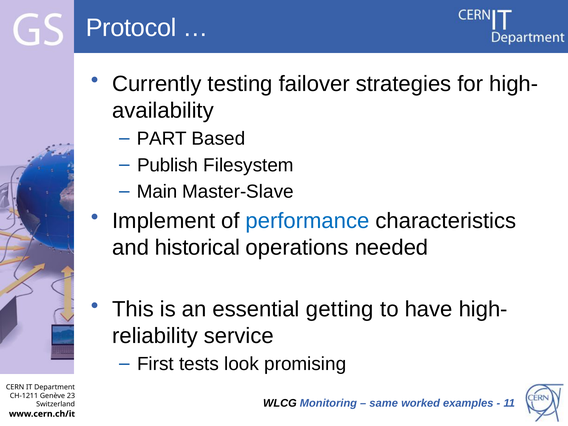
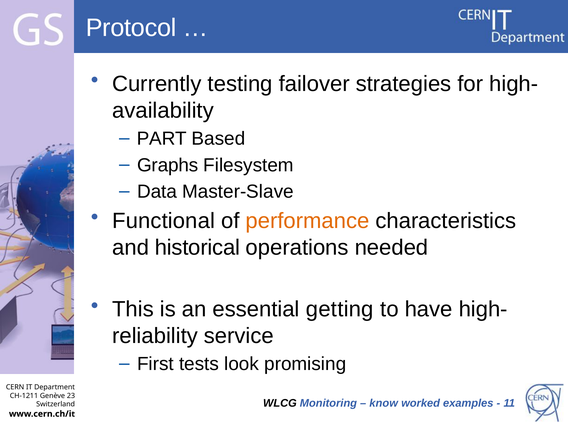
Publish: Publish -> Graphs (168, 165)
Main: Main -> Data (157, 192)
Implement: Implement -> Functional (164, 221)
performance colour: blue -> orange (308, 221)
same: same -> know (384, 403)
